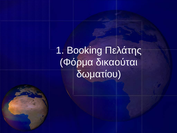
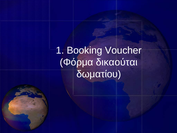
Πελάτης: Πελάτης -> Voucher (123, 50)
